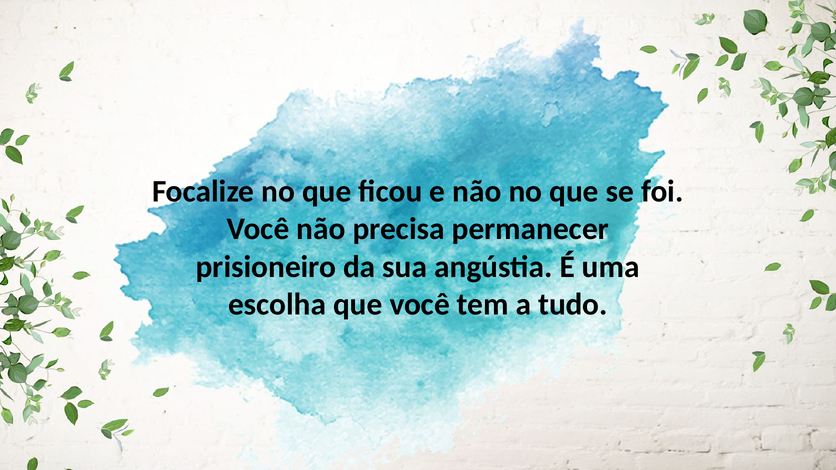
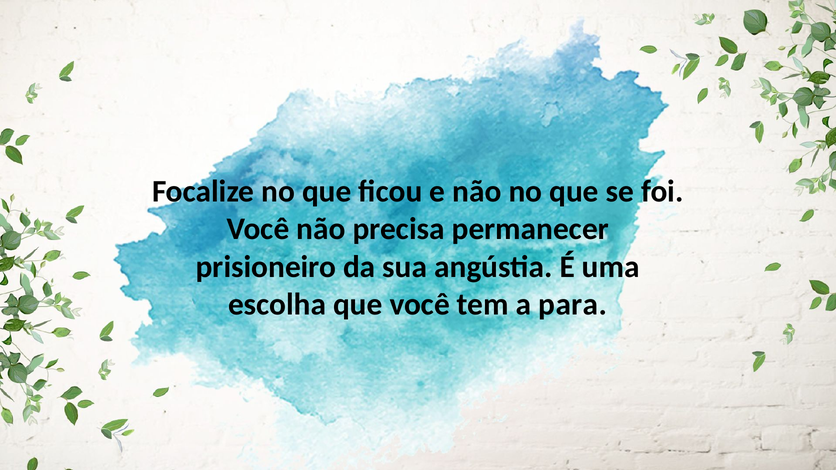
tudo: tudo -> para (573, 304)
